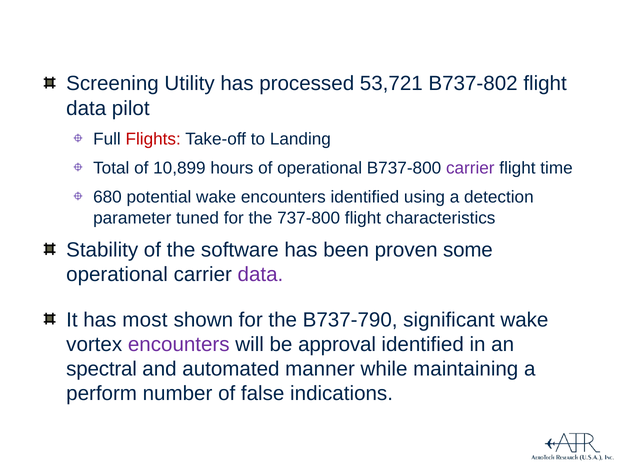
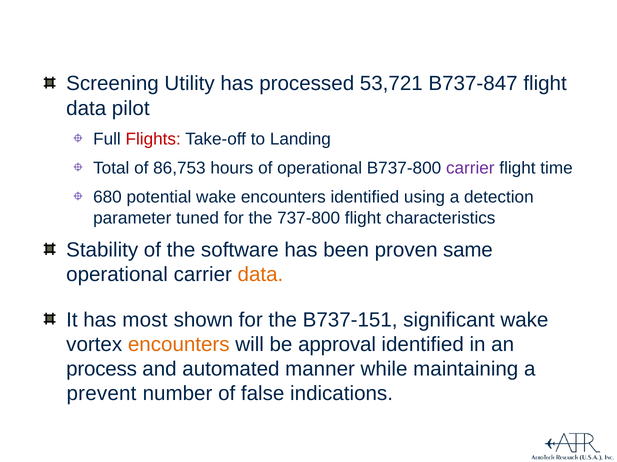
B737-802: B737-802 -> B737-847 (473, 84)
10,899: 10,899 -> 86,753 (179, 169)
some: some -> same (468, 250)
data colour: purple -> orange (260, 275)
B737-790: B737-790 -> B737-151 (350, 320)
encounters colour: purple -> orange (179, 345)
spectral: spectral -> process (102, 370)
perform: perform -> prevent (101, 394)
